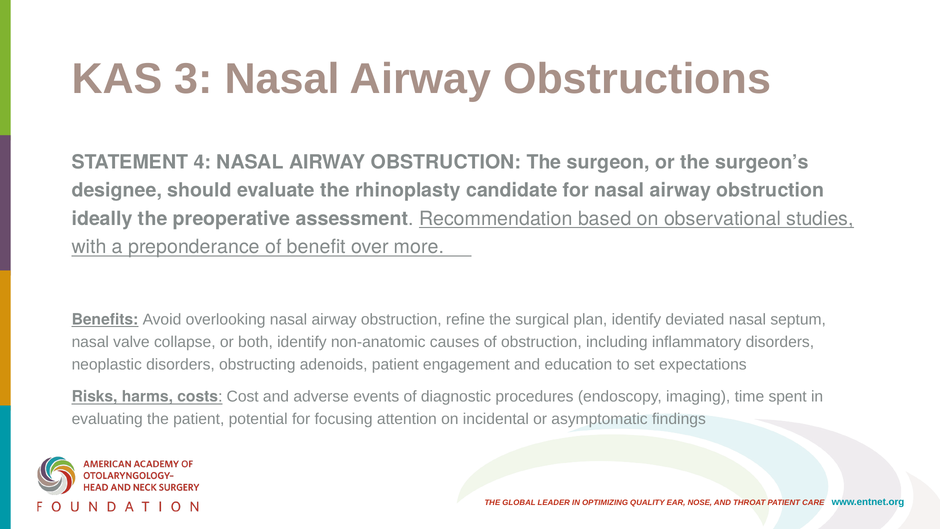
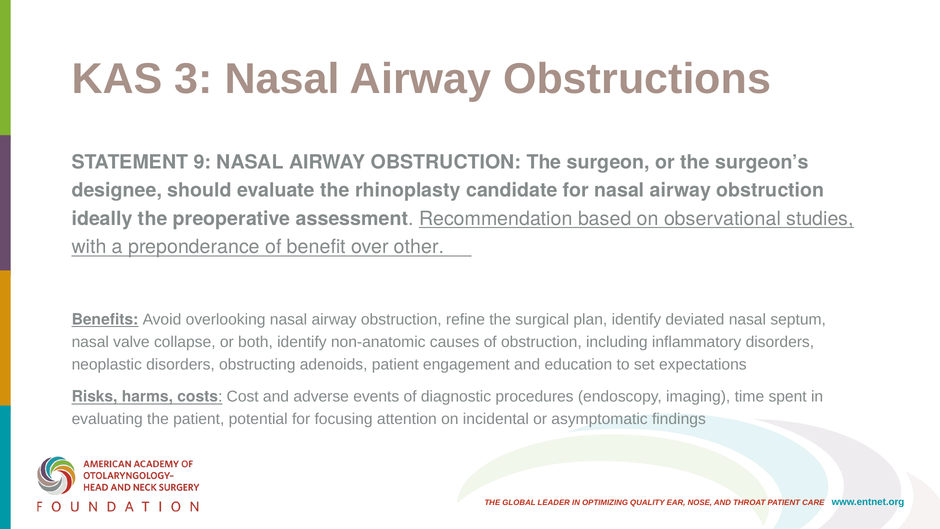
4: 4 -> 9 (202, 162)
more: more -> other (419, 247)
